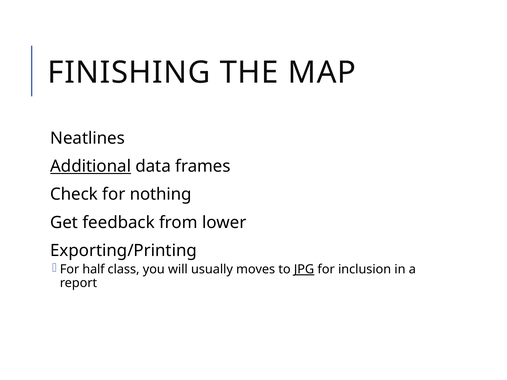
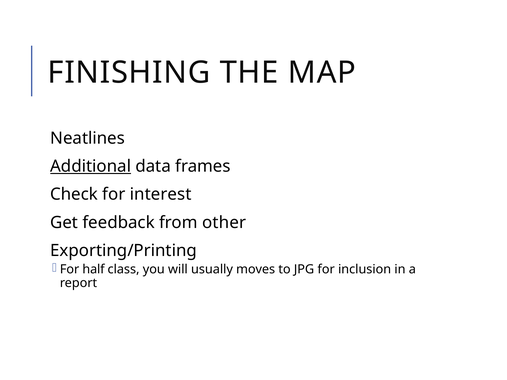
nothing: nothing -> interest (161, 195)
lower: lower -> other (224, 223)
JPG underline: present -> none (304, 270)
